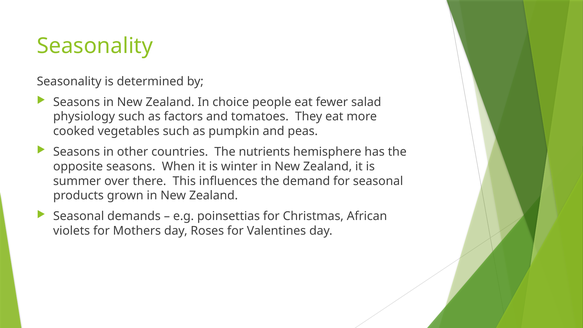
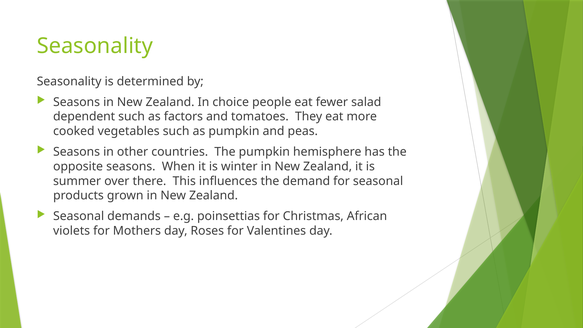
physiology: physiology -> dependent (84, 117)
The nutrients: nutrients -> pumpkin (264, 152)
